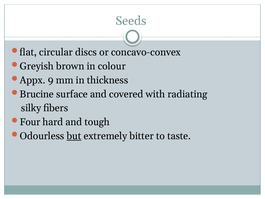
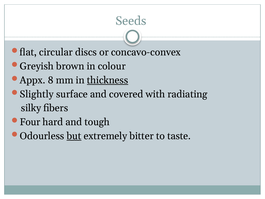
9: 9 -> 8 (51, 80)
thickness underline: none -> present (108, 80)
Brucine: Brucine -> Slightly (37, 94)
